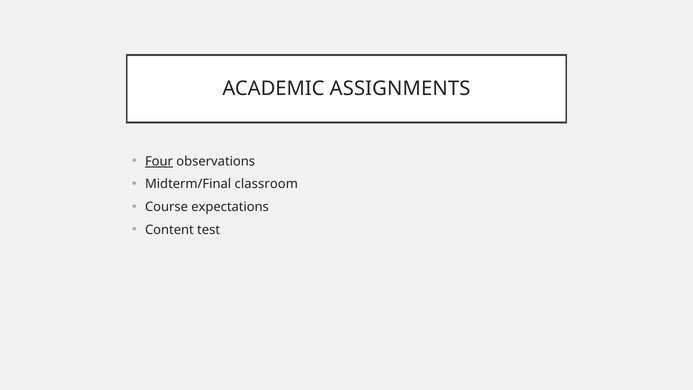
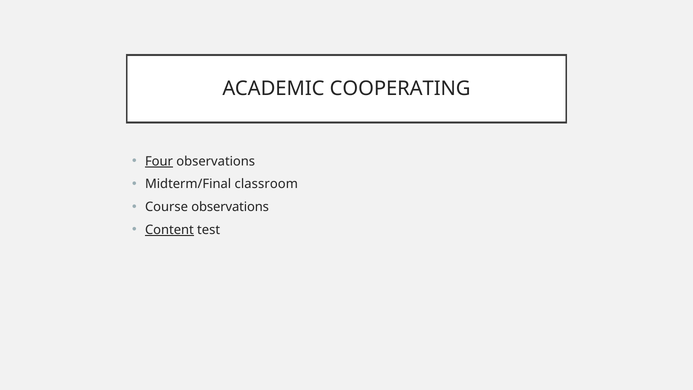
ASSIGNMENTS: ASSIGNMENTS -> COOPERATING (400, 88)
Course expectations: expectations -> observations (230, 207)
Content underline: none -> present (169, 230)
